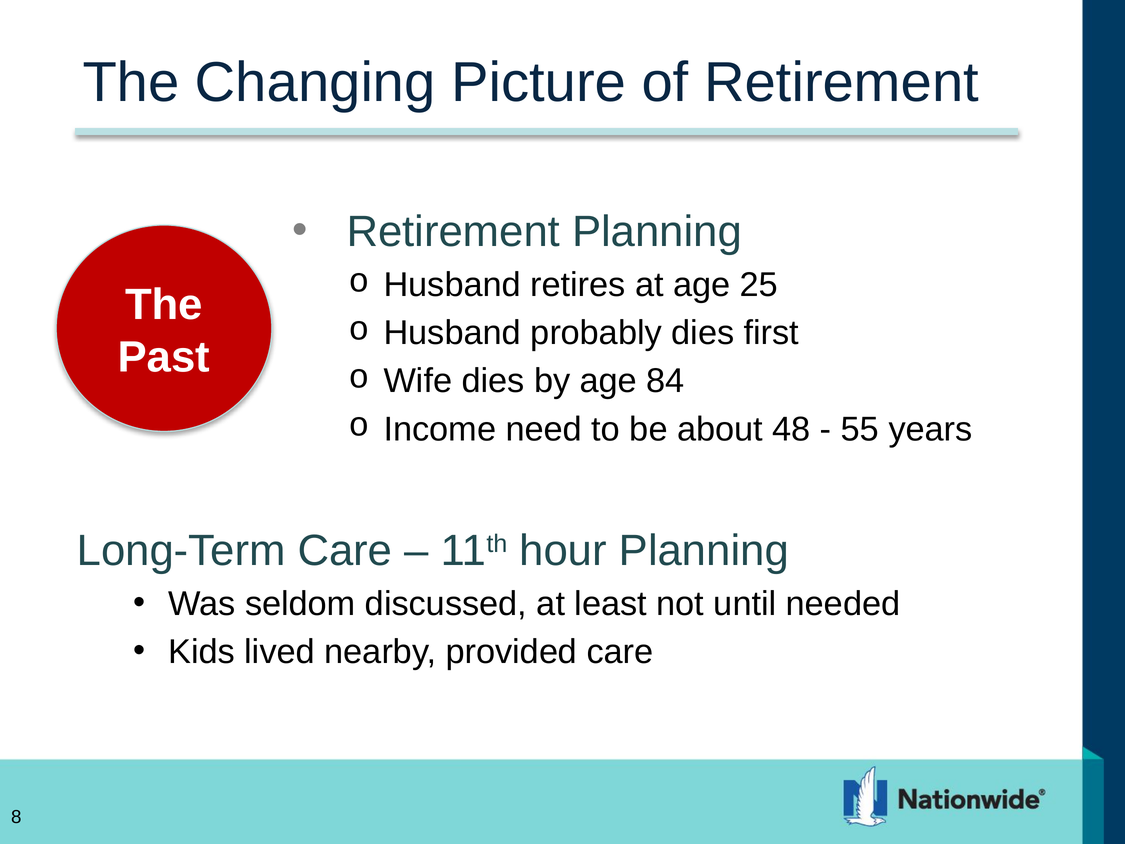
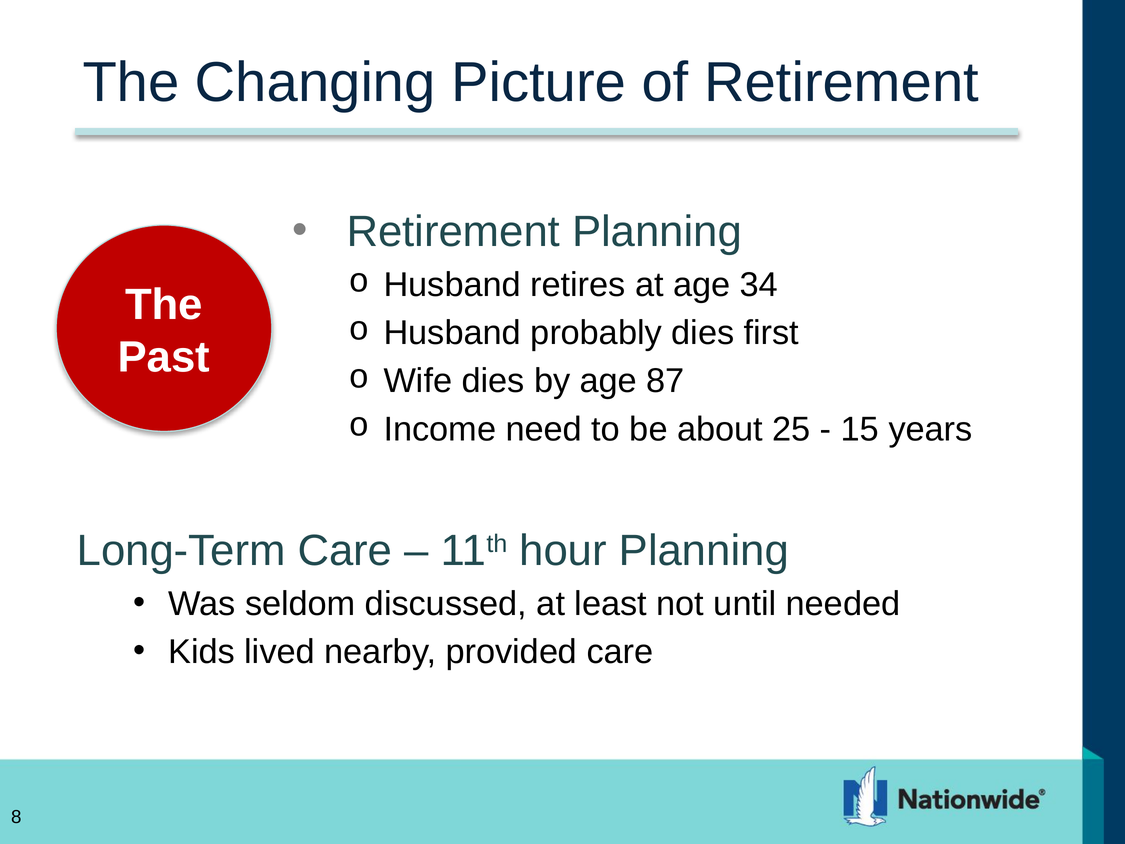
25: 25 -> 34 (759, 285)
84: 84 -> 87 (665, 381)
48: 48 -> 25 (791, 429)
55: 55 -> 15 (860, 429)
